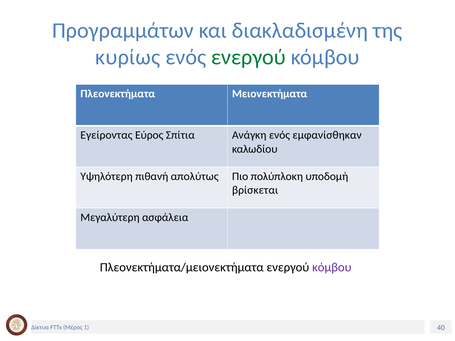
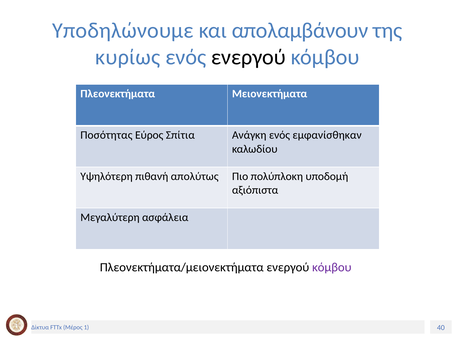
Προγραμμάτων: Προγραμμάτων -> Υποδηλώνουμε (123, 31)
διακλαδισμένη: διακλαδισμένη -> απολαμβάνουν (300, 31)
ενεργού colour: green -> black (249, 57)
Εγείροντας: Εγείροντας -> Ποσότητας (106, 135)
βρίσκεται: βρίσκεται -> αξιόπιστα (255, 190)
